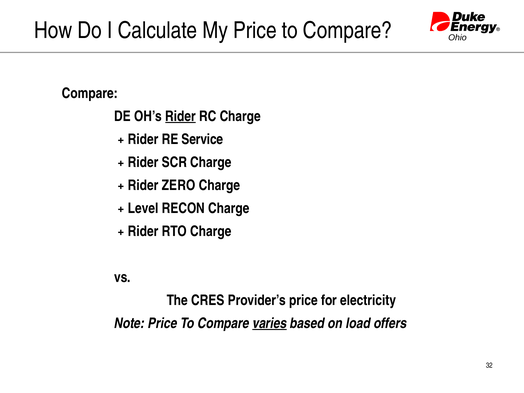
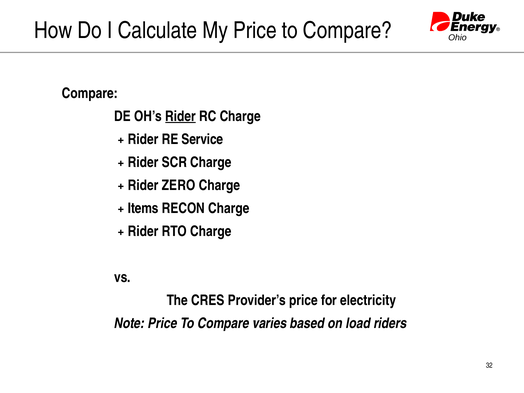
Level: Level -> Items (143, 208)
varies underline: present -> none (270, 323)
offers: offers -> riders (390, 323)
